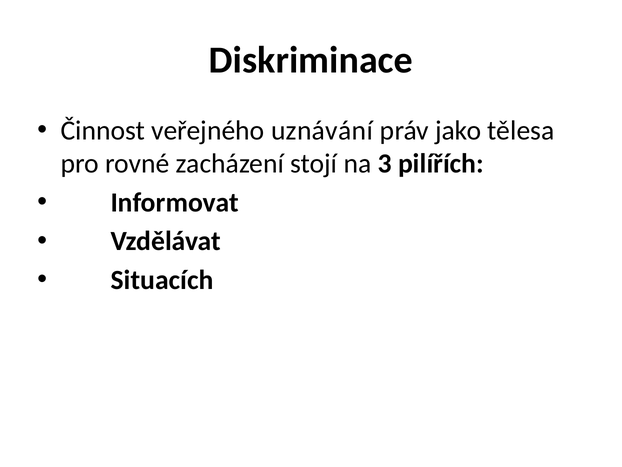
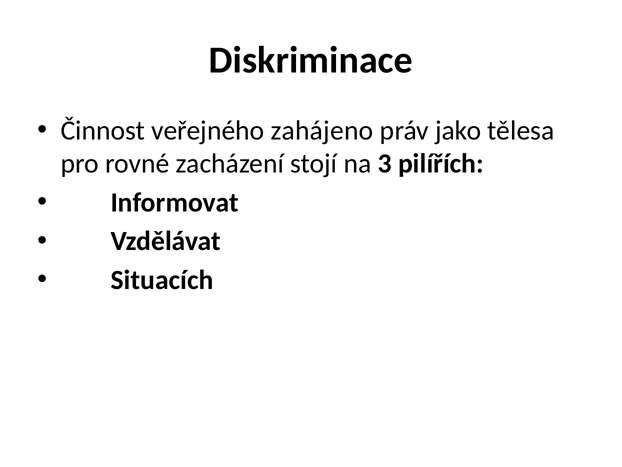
uznávání: uznávání -> zahájeno (322, 130)
